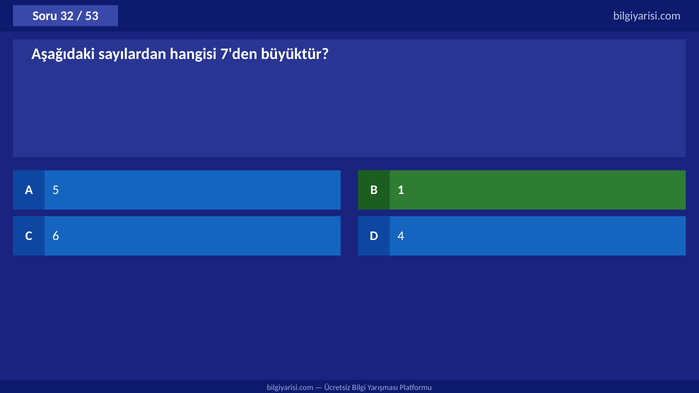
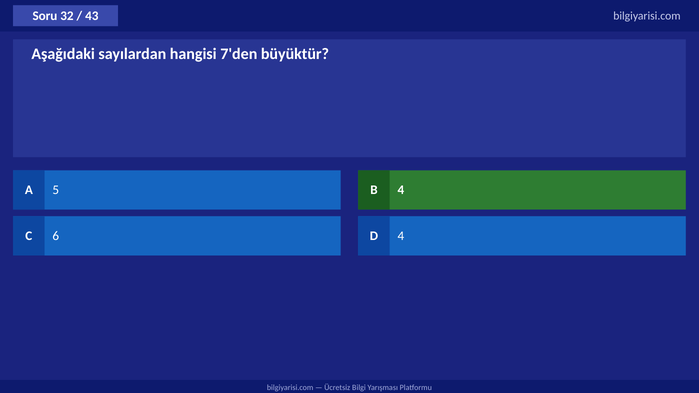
53: 53 -> 43 (92, 16)
B 1: 1 -> 4 (401, 190)
